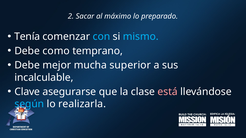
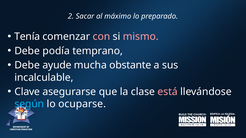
con colour: light blue -> pink (101, 37)
mismo colour: light blue -> pink (141, 37)
como: como -> podía (56, 51)
mejor: mejor -> ayude (57, 65)
superior: superior -> obstante (130, 65)
realizarla: realizarla -> ocuparse (82, 104)
